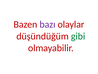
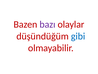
gibi colour: green -> blue (78, 36)
